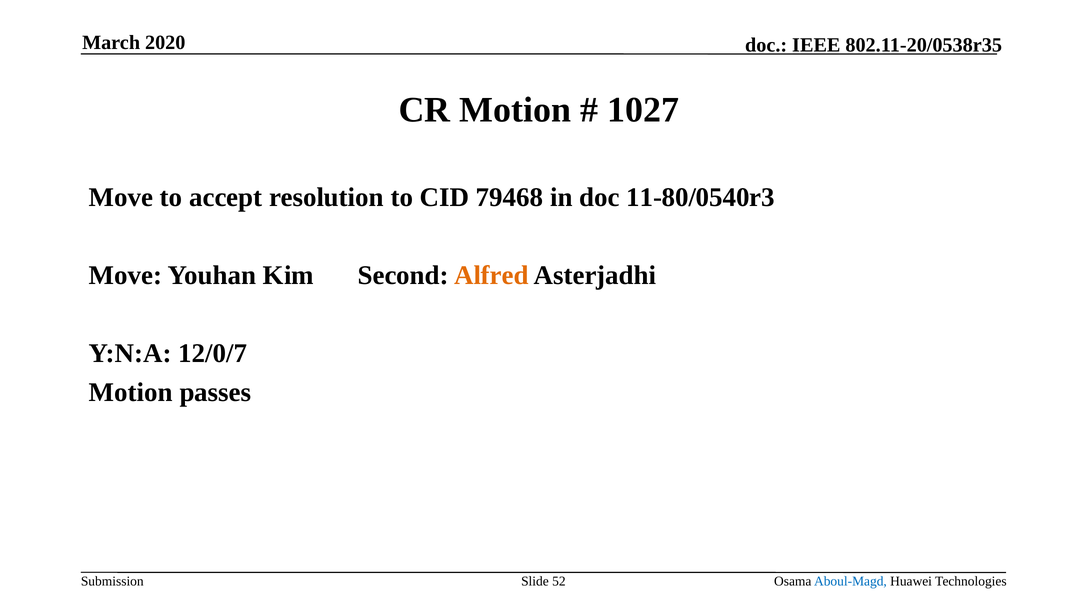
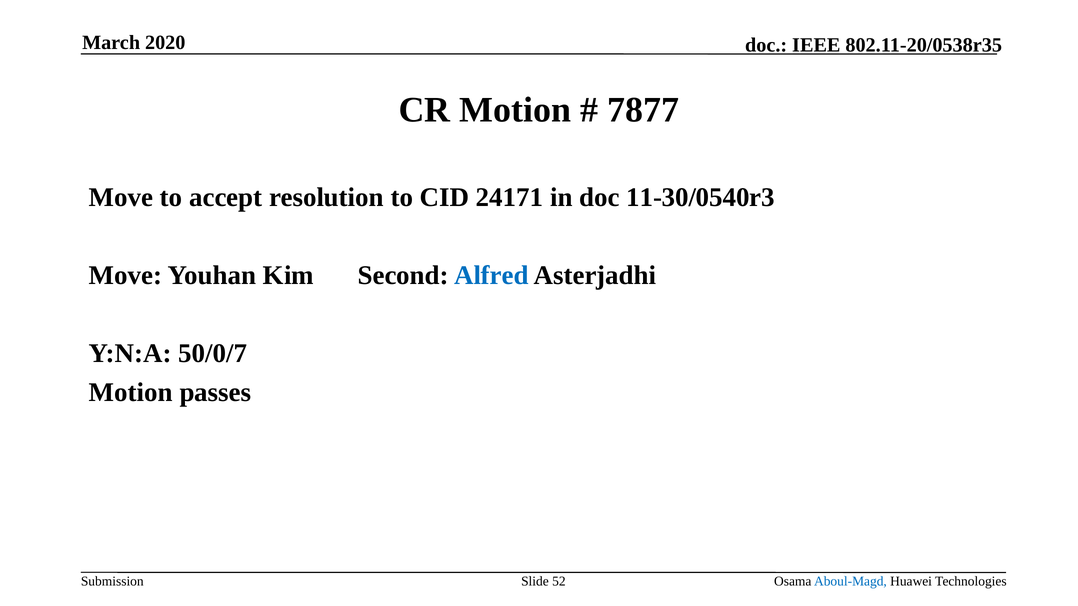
1027: 1027 -> 7877 (643, 110)
79468: 79468 -> 24171 (510, 197)
11-80/0540r3: 11-80/0540r3 -> 11-30/0540r3 (701, 197)
Alfred colour: orange -> blue (491, 275)
12/0/7: 12/0/7 -> 50/0/7 (213, 354)
